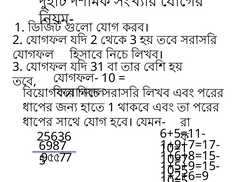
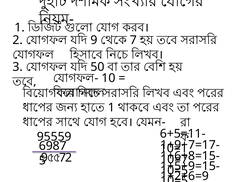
2: 2 -> 9 (94, 40)
3: 3 -> 7 (133, 40)
31: 31 -> 50 (97, 67)
25636: 25636 -> 95559 (54, 137)
7: 7 -> 2 (69, 158)
